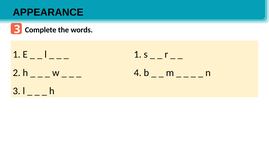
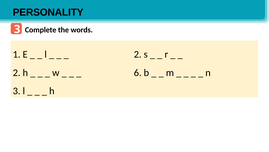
APPEARANCE: APPEARANCE -> PERSONALITY (48, 12)
1: 1 -> 2 (138, 54)
4: 4 -> 6 (138, 72)
